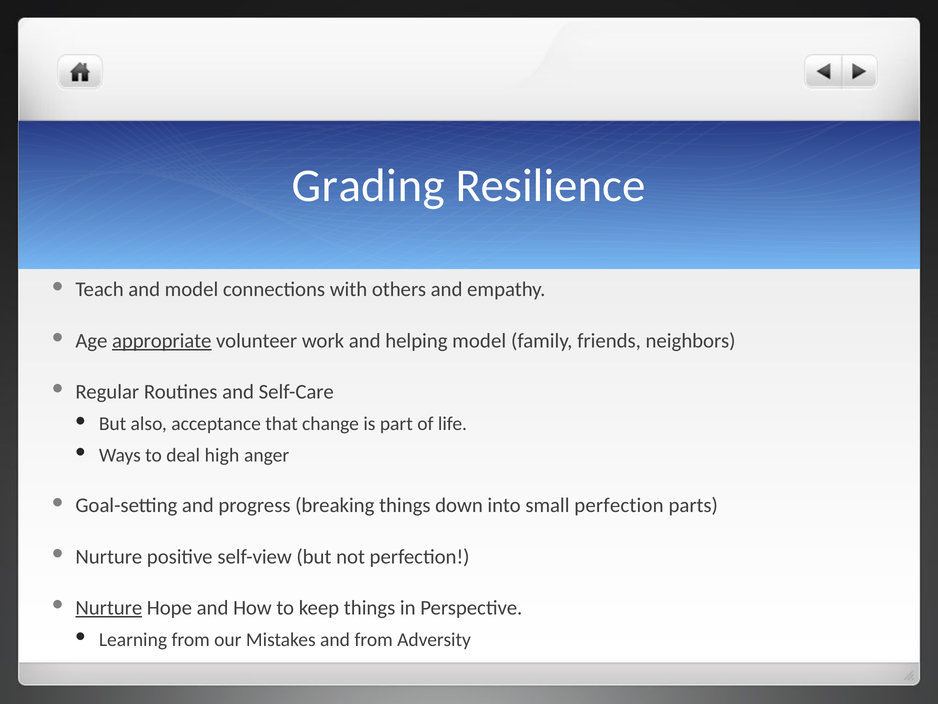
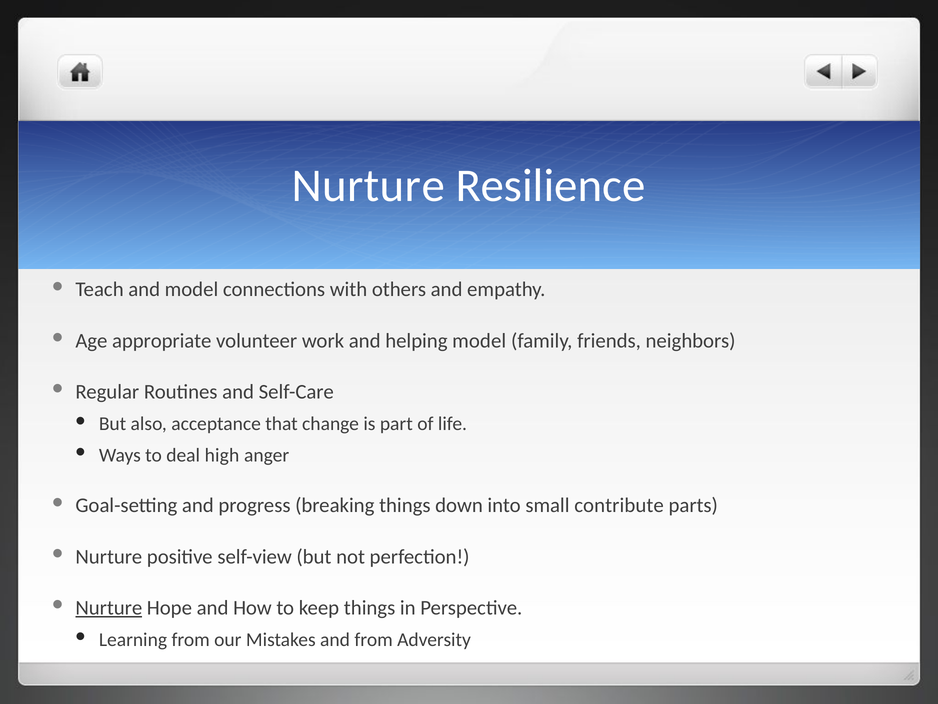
Grading: Grading -> Nurture (368, 186)
appropriate underline: present -> none (162, 340)
small perfection: perfection -> contribute (619, 505)
